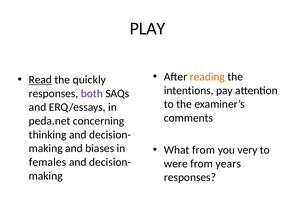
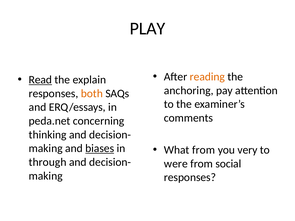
quickly: quickly -> explain (89, 80)
intentions: intentions -> anchoring (189, 91)
both colour: purple -> orange (92, 94)
biases underline: none -> present (100, 149)
females: females -> through (48, 162)
years: years -> social (228, 164)
